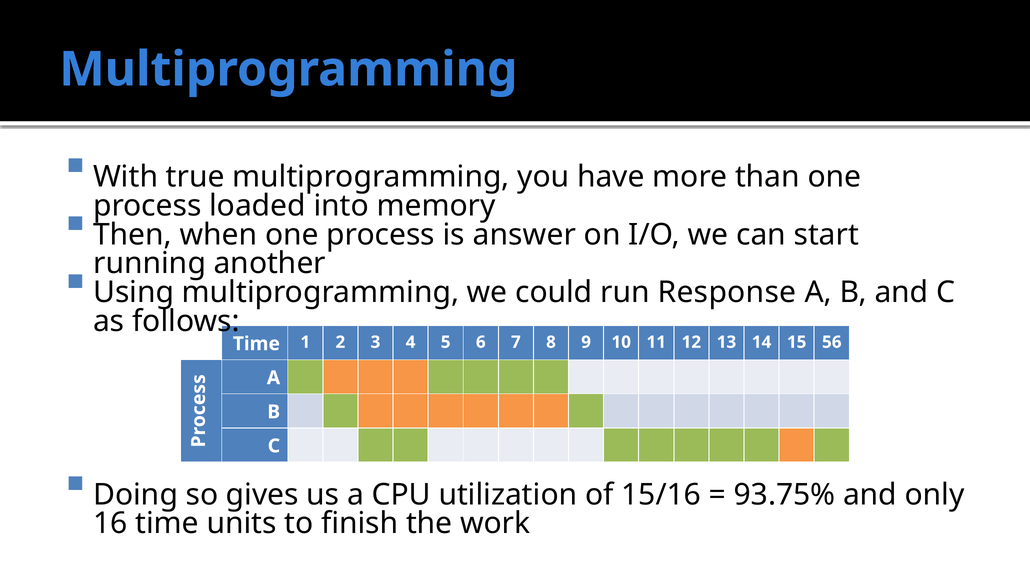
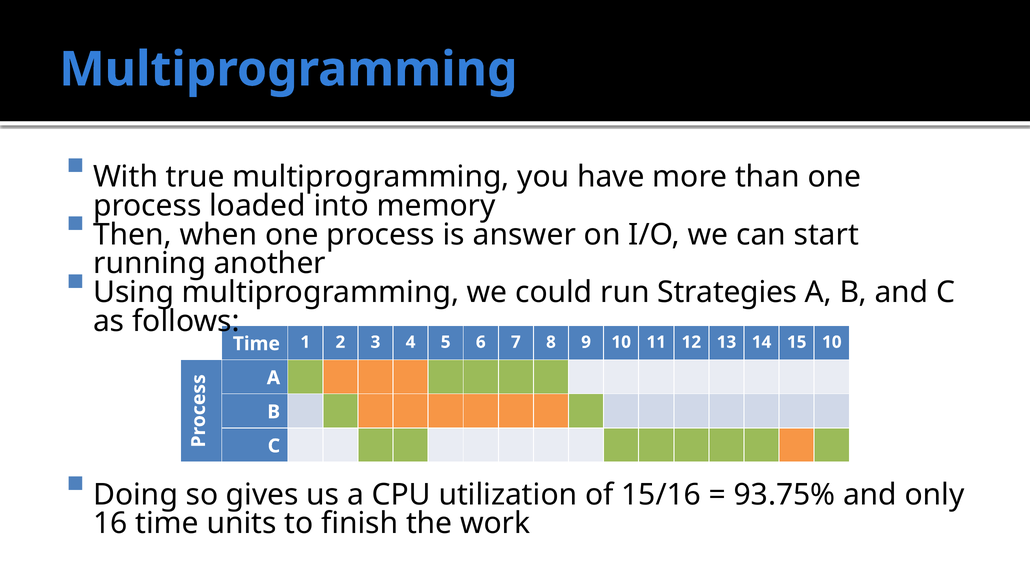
Response: Response -> Strategies (727, 292)
15 56: 56 -> 10 (832, 342)
